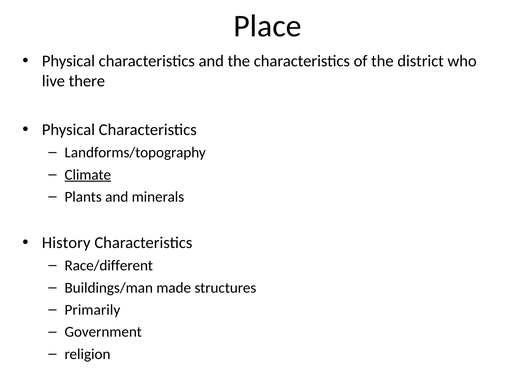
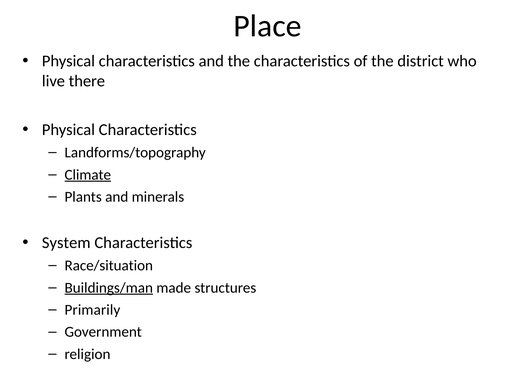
History: History -> System (66, 243)
Race/different: Race/different -> Race/situation (109, 266)
Buildings/man underline: none -> present (109, 288)
